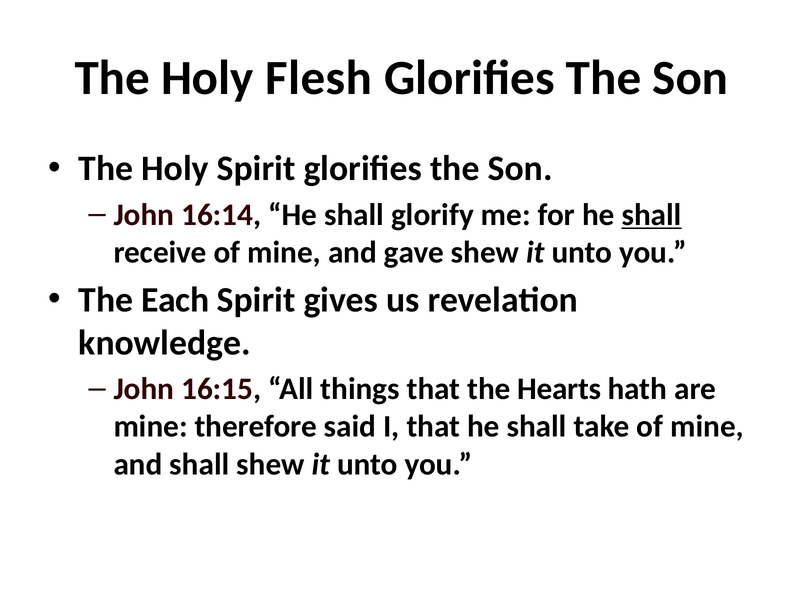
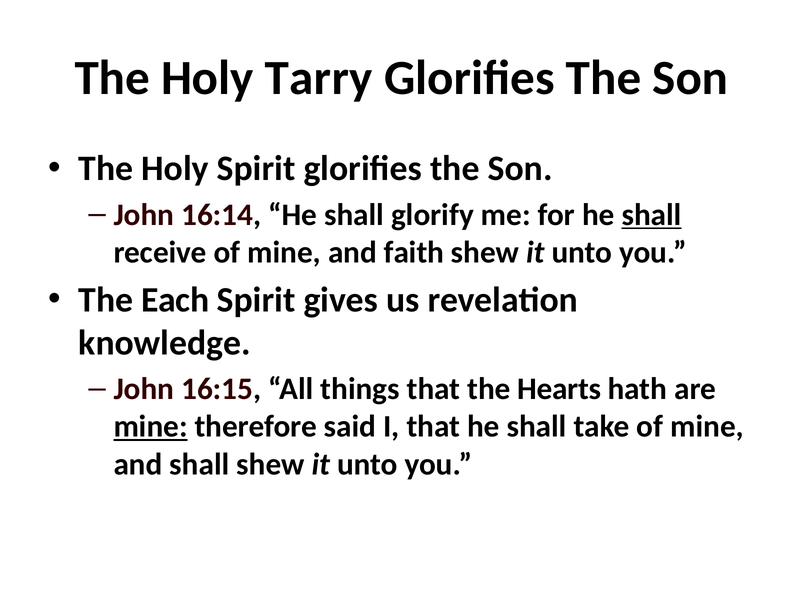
Flesh: Flesh -> Tarry (319, 78)
gave: gave -> faith (414, 252)
mine underline: none -> present (151, 427)
